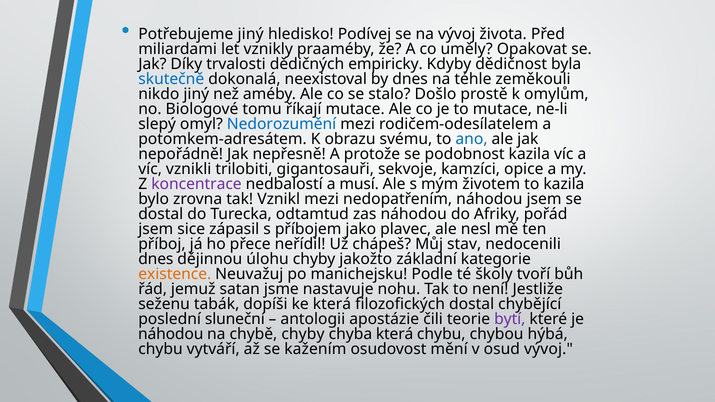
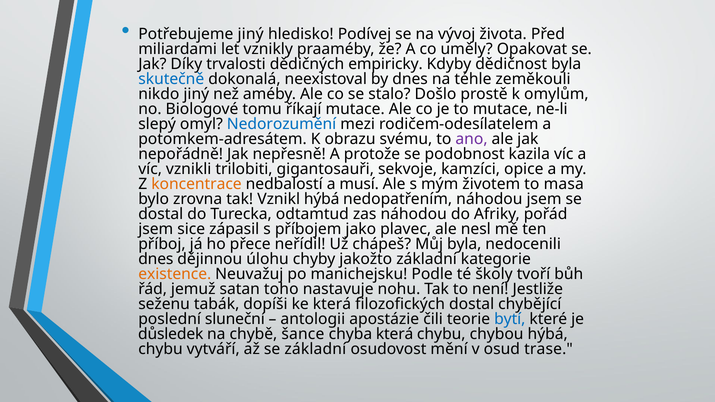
ano colour: blue -> purple (472, 139)
koncentrace colour: purple -> orange (196, 184)
to kazila: kazila -> masa (564, 184)
Vznikl mezi: mezi -> hýbá (322, 199)
Můj stav: stav -> byla (464, 244)
jsme: jsme -> toho (281, 289)
bytí colour: purple -> blue (510, 319)
náhodou: náhodou -> důsledek (171, 334)
chybě chyby: chyby -> šance (303, 334)
se kažením: kažením -> základní (315, 349)
osud vývoj: vývoj -> trase (549, 349)
